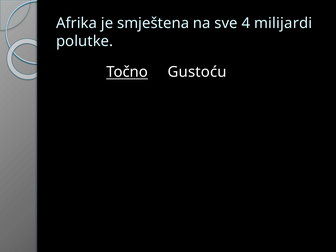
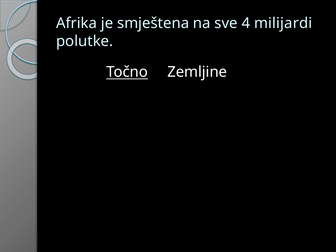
Gustoću: Gustoću -> Zemljine (197, 72)
